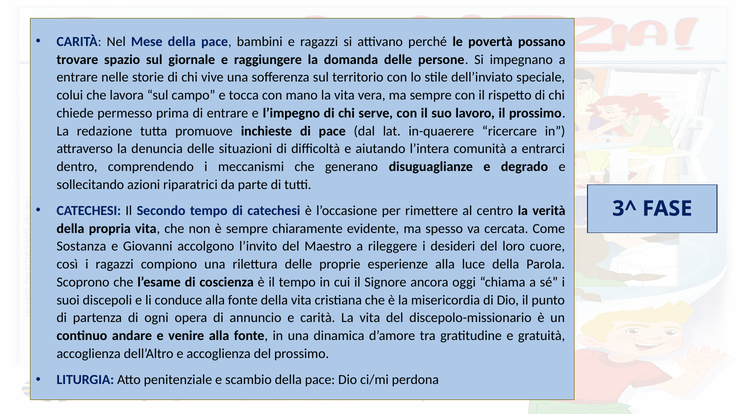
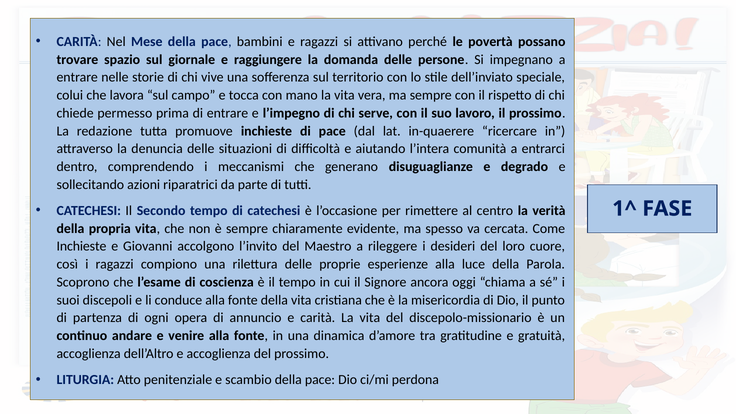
3^: 3^ -> 1^ (624, 209)
Sostanza: Sostanza -> Inchieste (81, 246)
